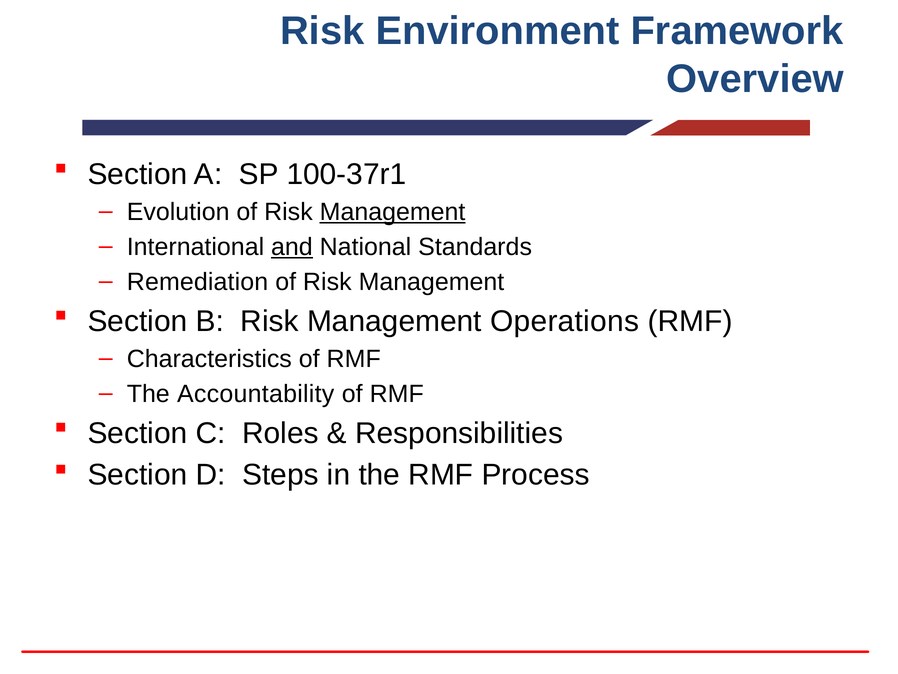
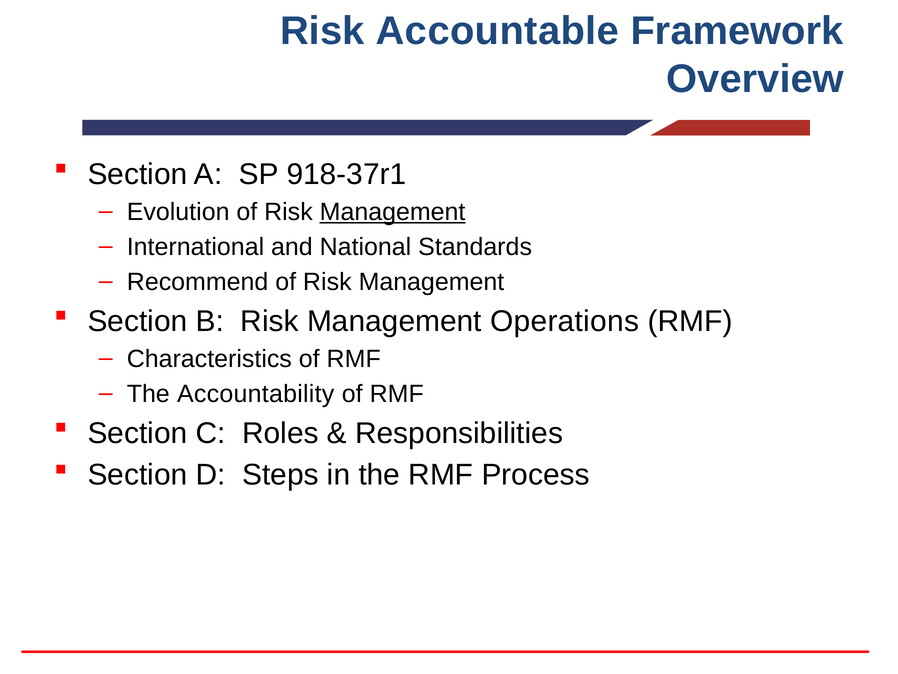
Environment: Environment -> Accountable (497, 31)
100-37r1: 100-37r1 -> 918-37r1 (346, 174)
and underline: present -> none (292, 247)
Remediation: Remediation -> Recommend (198, 282)
